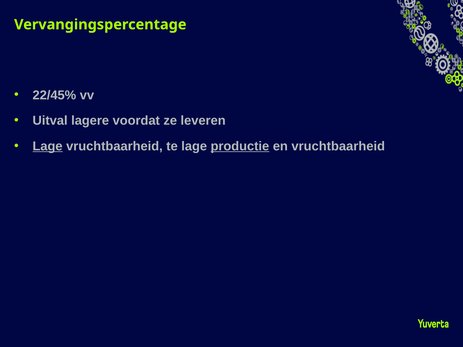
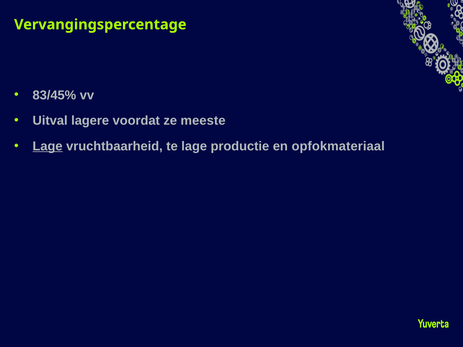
22/45%: 22/45% -> 83/45% (54, 95)
leveren: leveren -> meeste (203, 121)
productie underline: present -> none (240, 146)
en vruchtbaarheid: vruchtbaarheid -> opfokmateriaal (338, 146)
